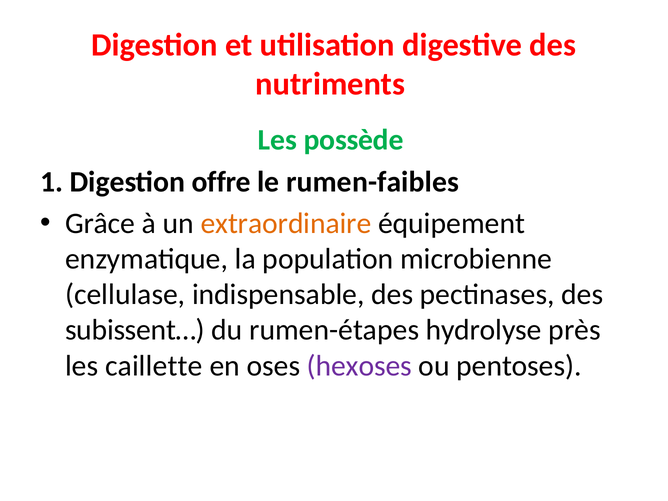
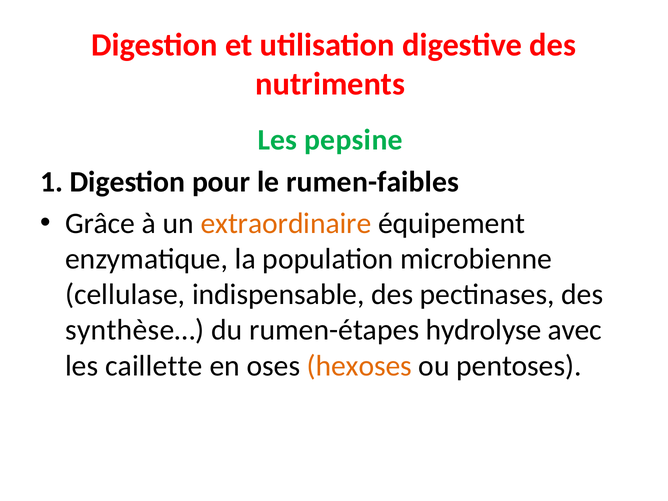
possède: possède -> pepsine (353, 140)
offre: offre -> pour (221, 182)
subissent…: subissent… -> synthèse… (135, 330)
près: près -> avec (575, 330)
hexoses colour: purple -> orange (359, 366)
